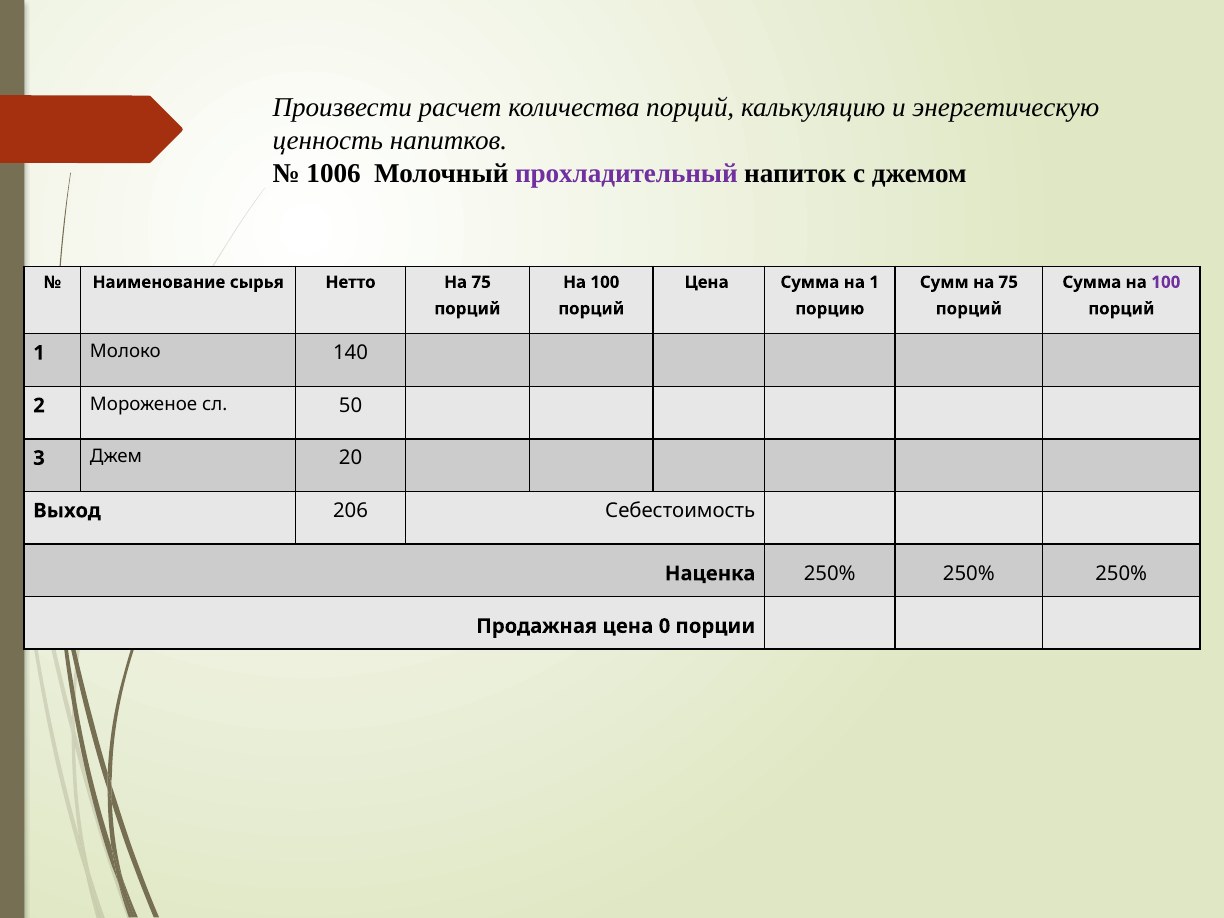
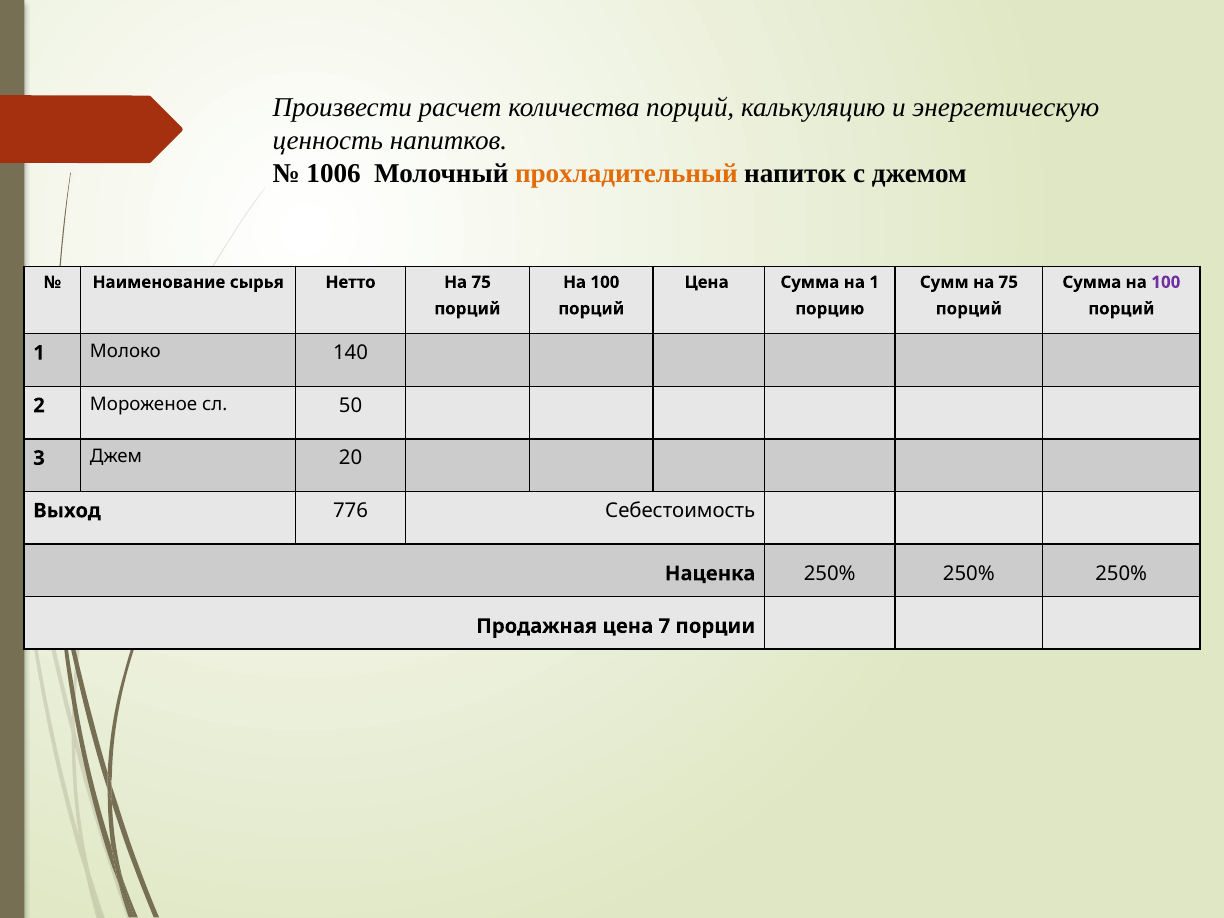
прохладительный colour: purple -> orange (626, 173)
206: 206 -> 776 (351, 511)
0: 0 -> 7 (664, 626)
